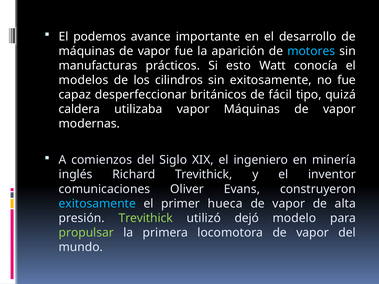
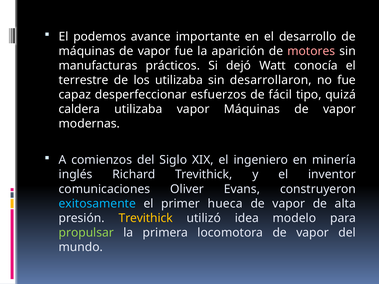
motores colour: light blue -> pink (311, 51)
esto: esto -> dejó (239, 66)
modelos: modelos -> terrestre (84, 80)
los cilindros: cilindros -> utilizaba (179, 80)
sin exitosamente: exitosamente -> desarrollaron (271, 80)
británicos: británicos -> esfuerzos (218, 95)
Trevithick colour: light green -> yellow (146, 218)
dejó: dejó -> idea (247, 218)
